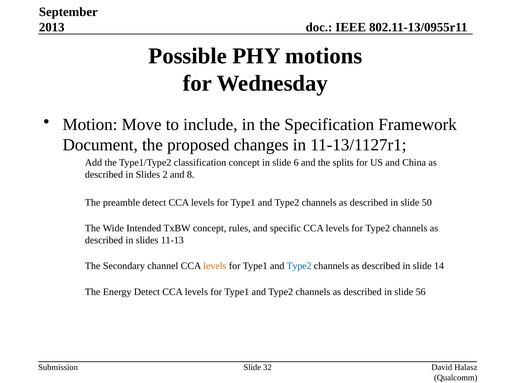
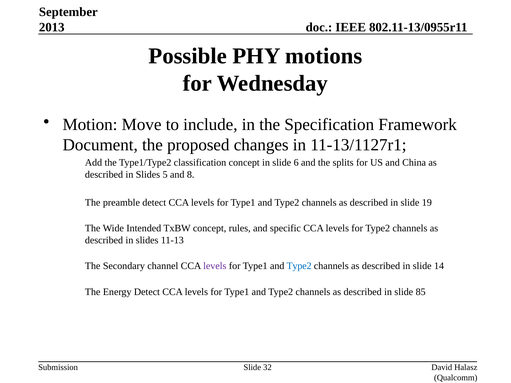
2: 2 -> 5 (165, 175)
50: 50 -> 19 (427, 203)
levels colour: orange -> purple (215, 266)
56: 56 -> 85 (421, 292)
